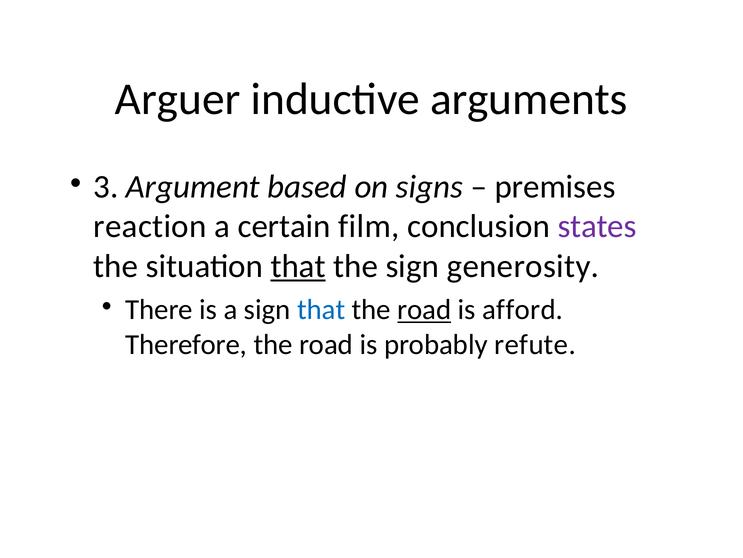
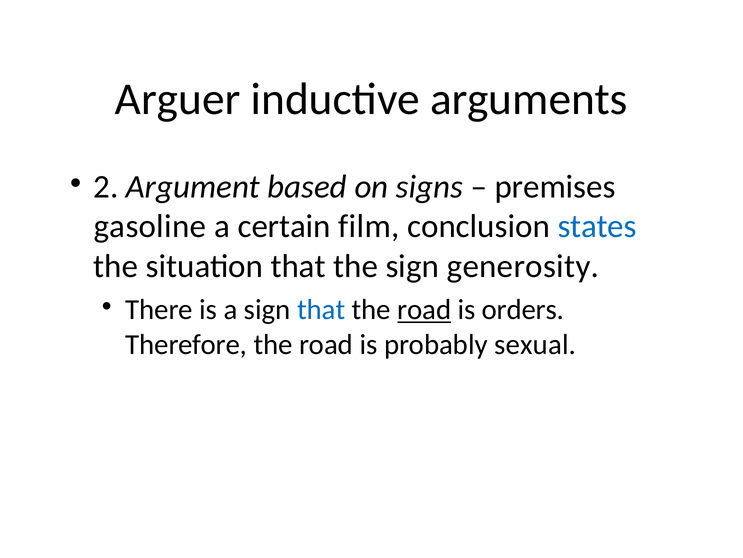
3: 3 -> 2 (106, 187)
reaction: reaction -> gasoline (150, 226)
states colour: purple -> blue (597, 226)
that underline: present -> none (298, 266)
afford: afford -> orders (523, 309)
refute: refute -> sexual (535, 344)
